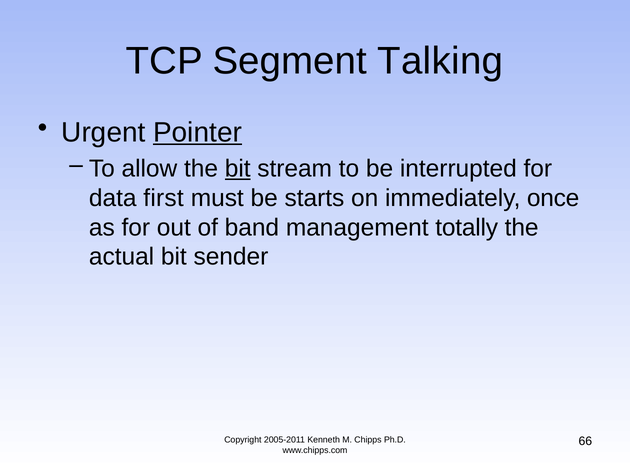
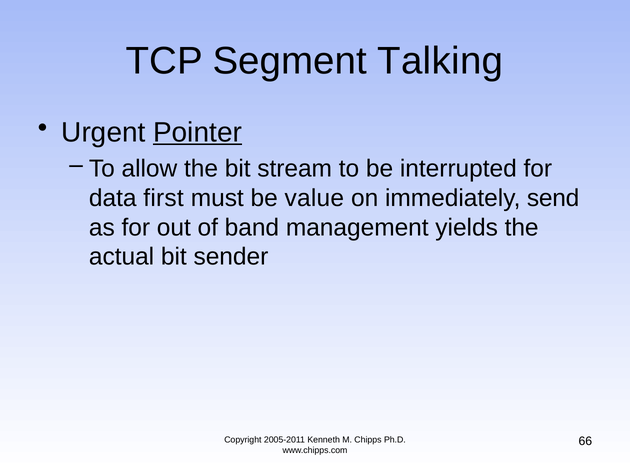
bit underline: present -> none (238, 168)
starts: starts -> value (314, 198)
once: once -> send (553, 198)
totally: totally -> yields (467, 227)
